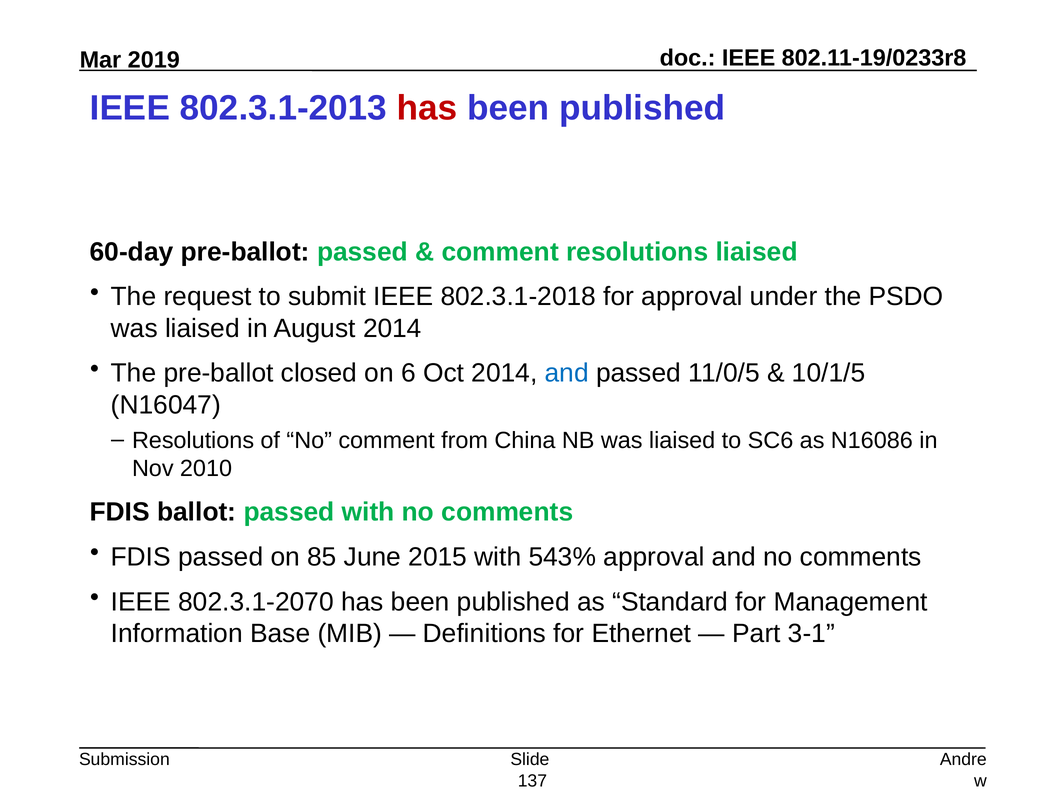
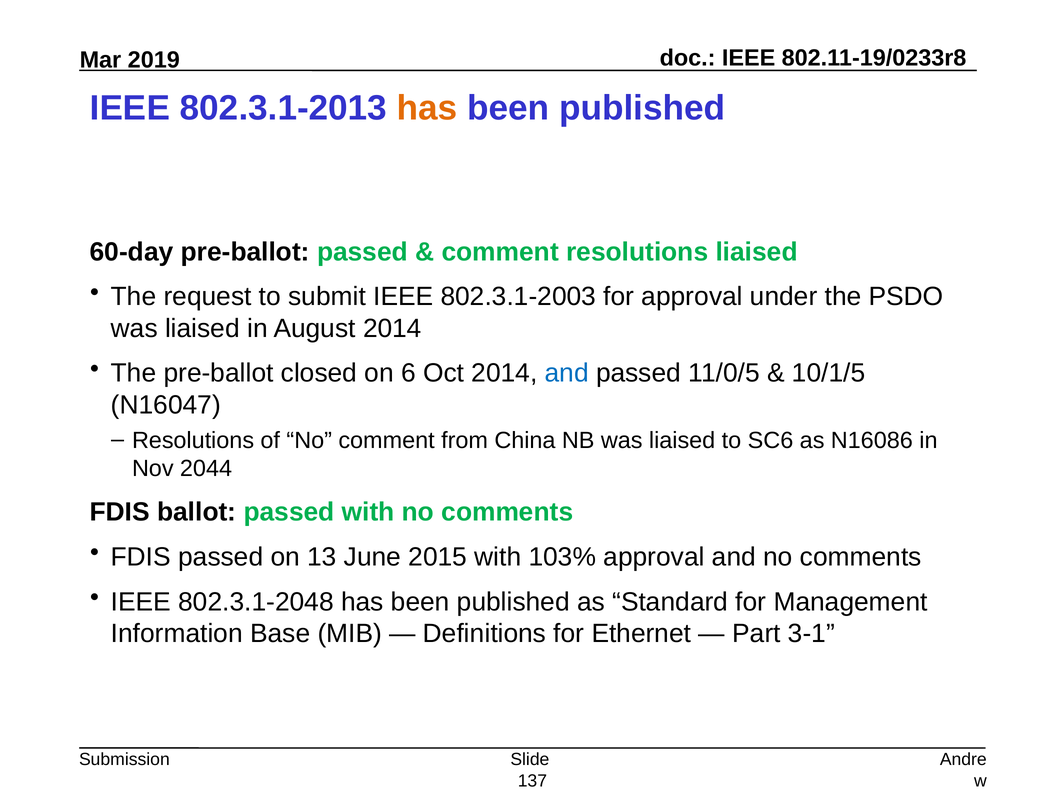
has colour: red -> orange (427, 108)
802.3.1-2018: 802.3.1-2018 -> 802.3.1-2003 (518, 297)
2010: 2010 -> 2044 (206, 469)
85: 85 -> 13 (322, 557)
543%: 543% -> 103% (562, 557)
802.3.1-2070: 802.3.1-2070 -> 802.3.1-2048 (256, 602)
